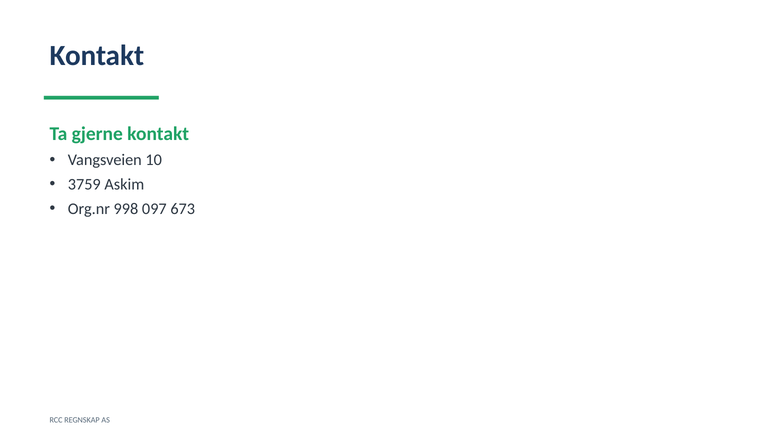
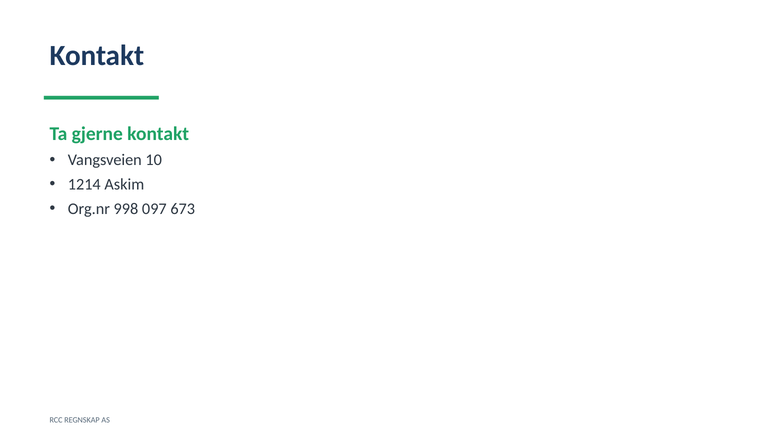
3759: 3759 -> 1214 (84, 185)
